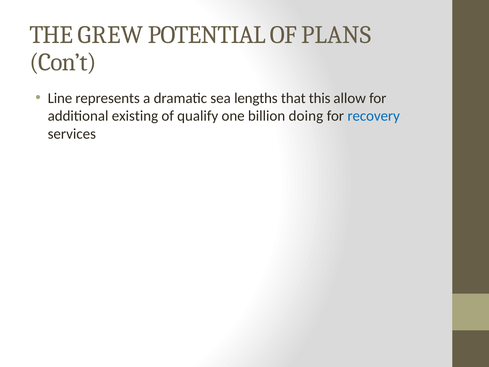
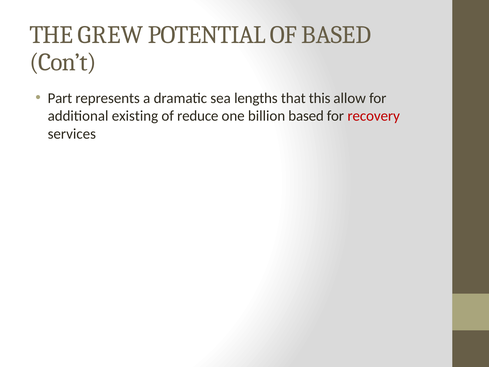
OF PLANS: PLANS -> BASED (336, 35)
Line: Line -> Part (60, 98)
qualify: qualify -> reduce (198, 116)
billion doing: doing -> based (306, 116)
recovery colour: blue -> red (374, 116)
